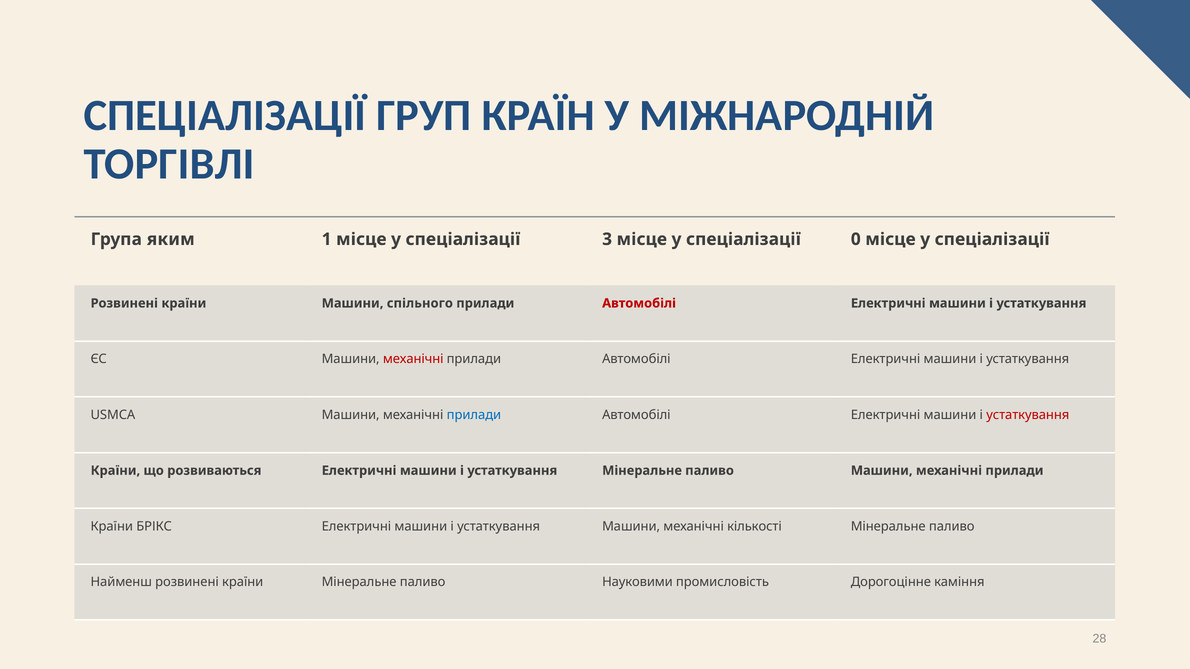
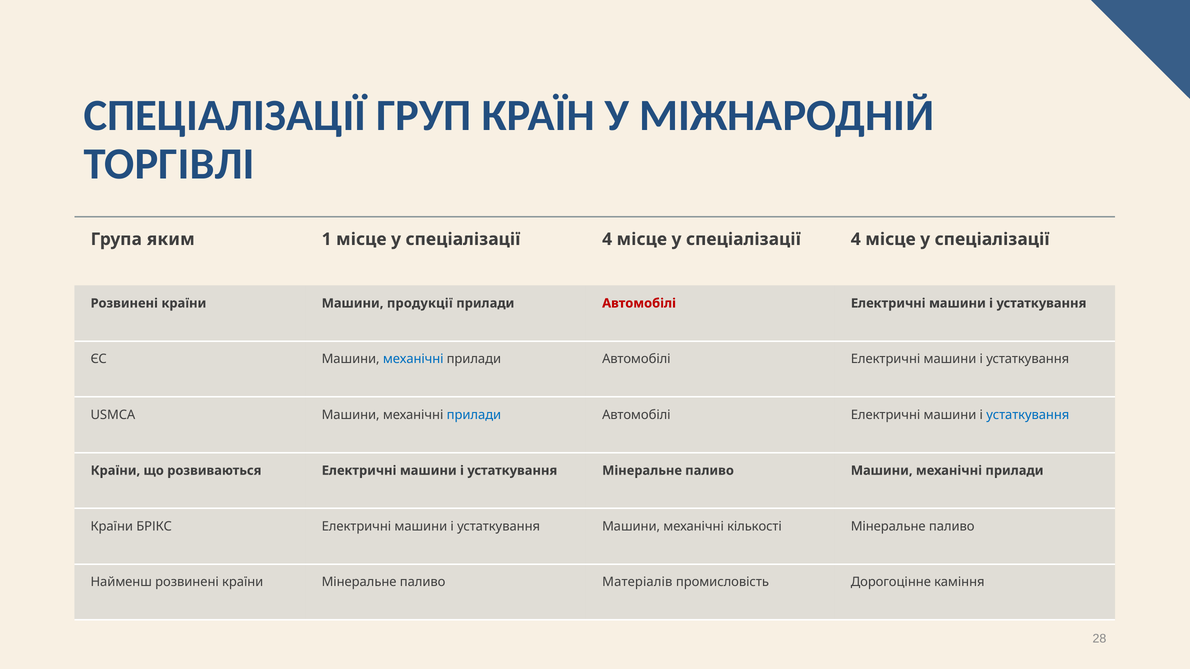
3: 3 -> 4 (607, 239)
0: 0 -> 4 (856, 239)
спільного: спільного -> продукції (420, 303)
механічні colour: red -> blue (413, 359)
устаткування colour: red -> blue (1028, 415)
Науковими: Науковими -> Матеріалів (637, 582)
